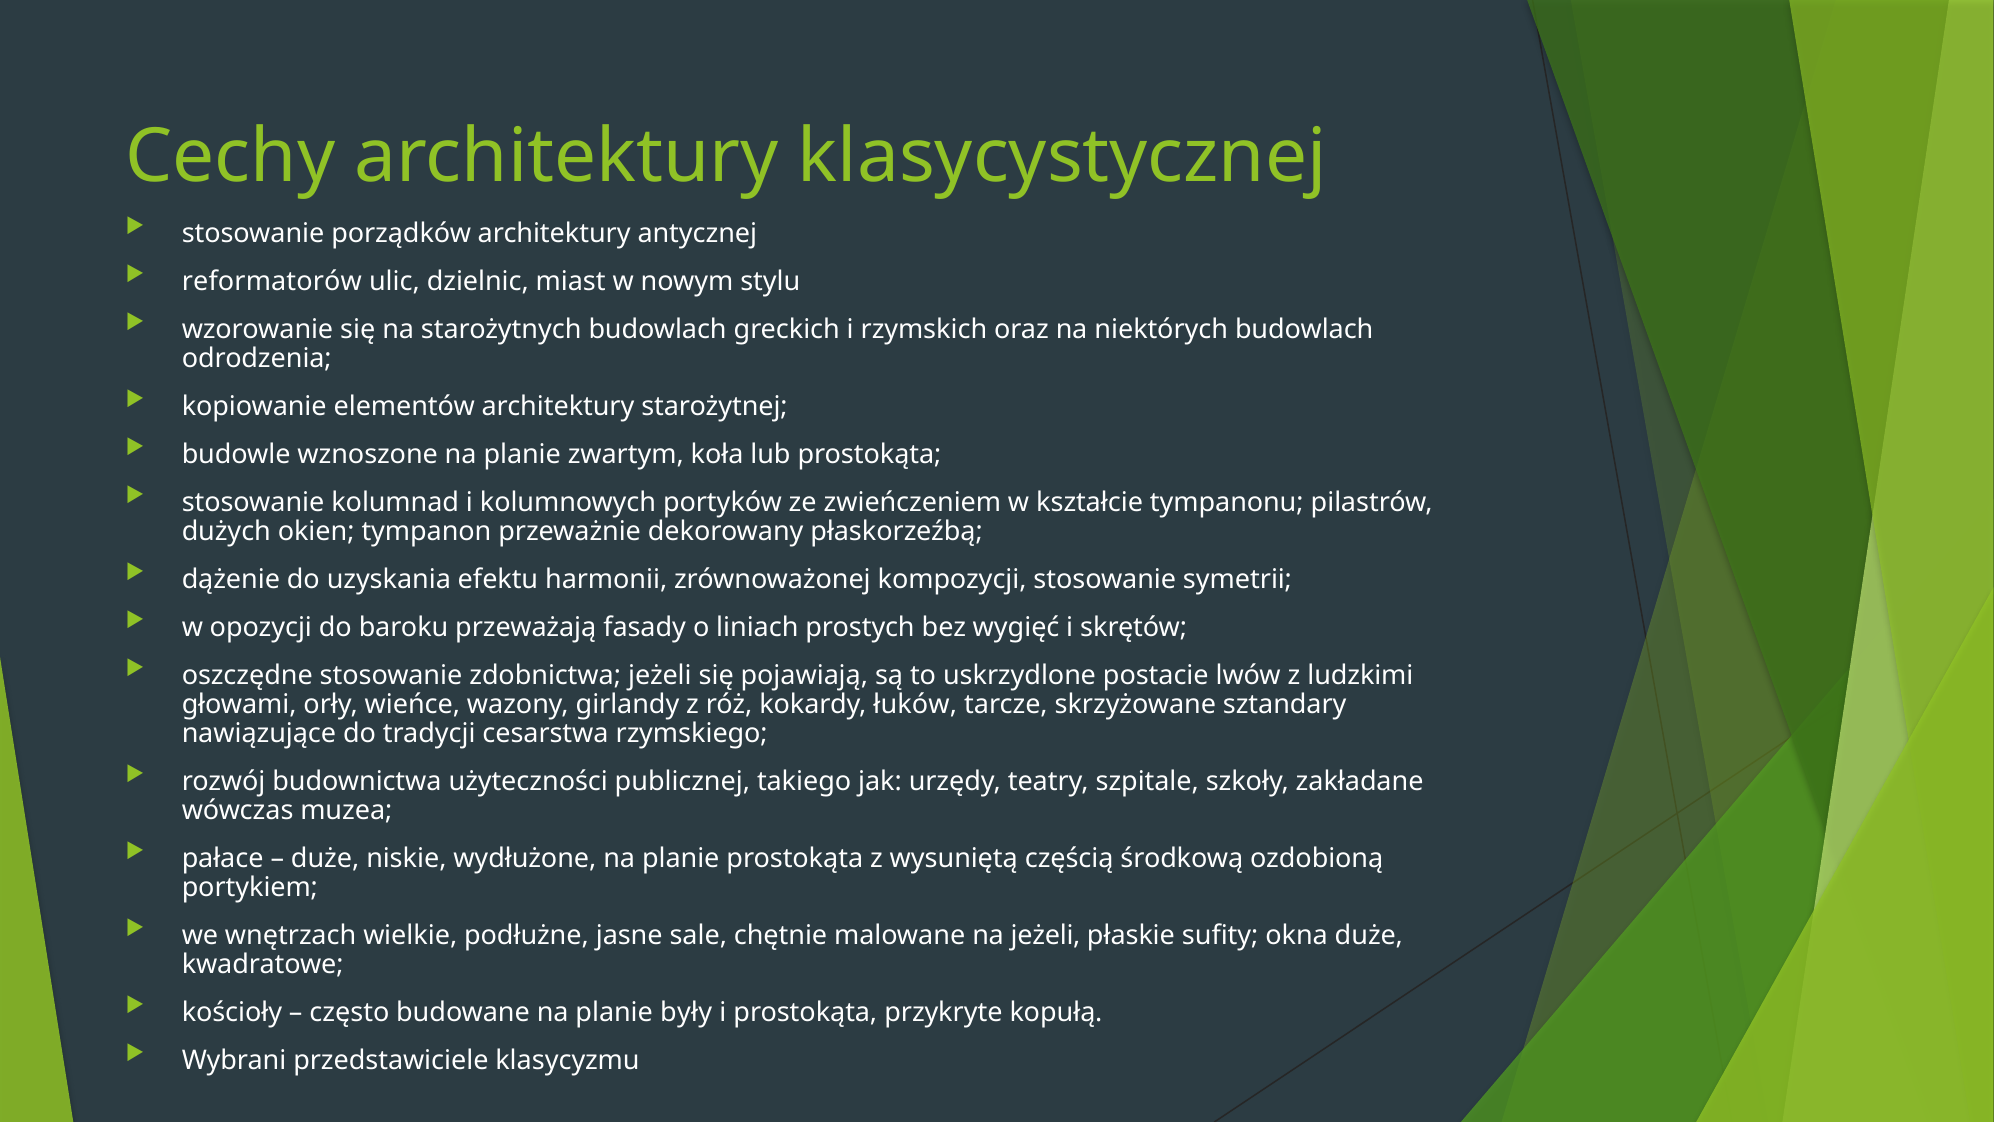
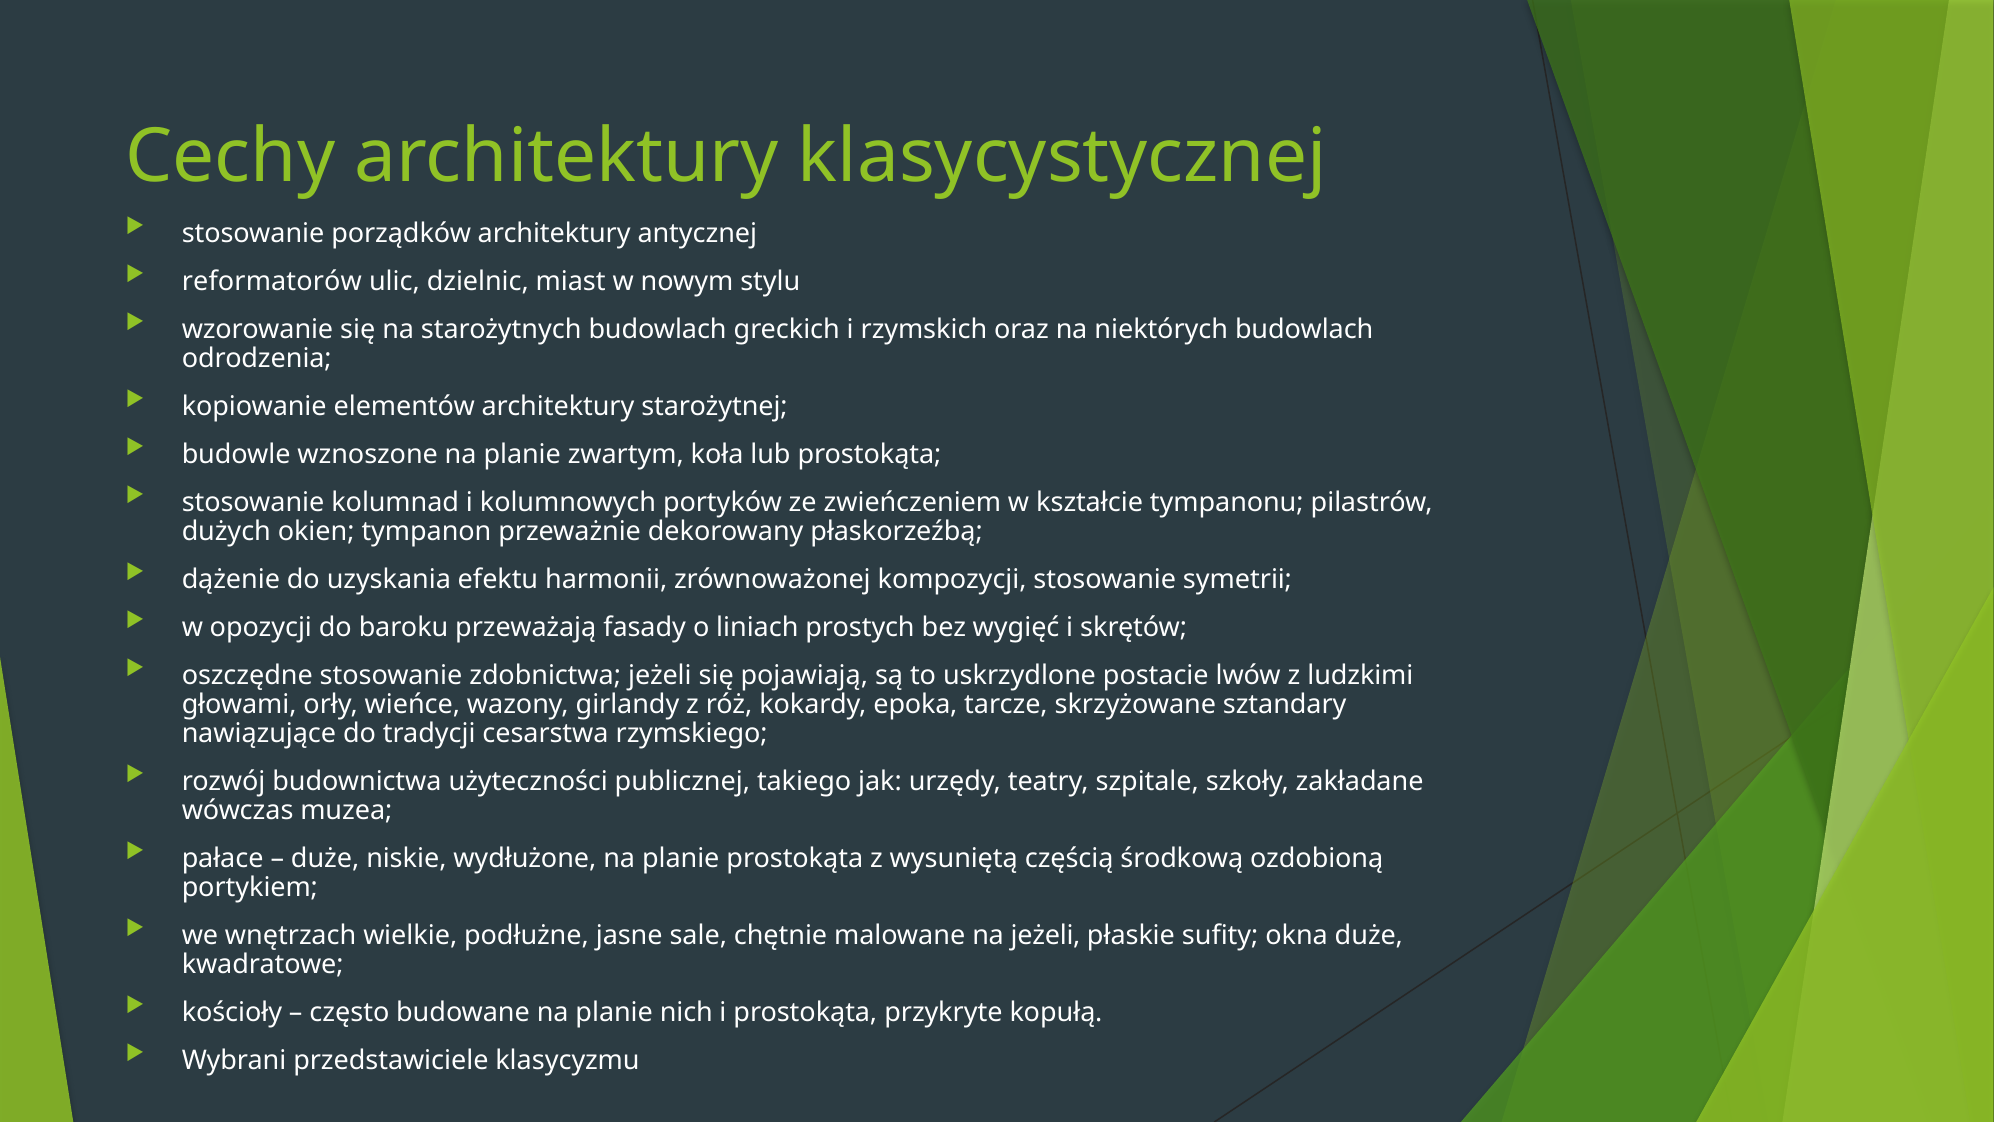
łuków: łuków -> epoka (915, 704)
były: były -> nich (686, 1012)
